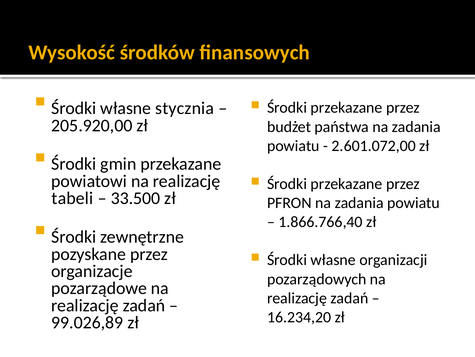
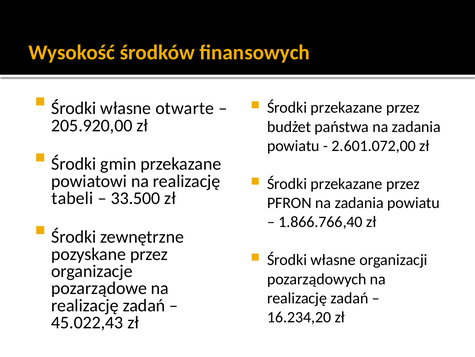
stycznia: stycznia -> otwarte (185, 108)
99.026,89: 99.026,89 -> 45.022,43 (87, 322)
